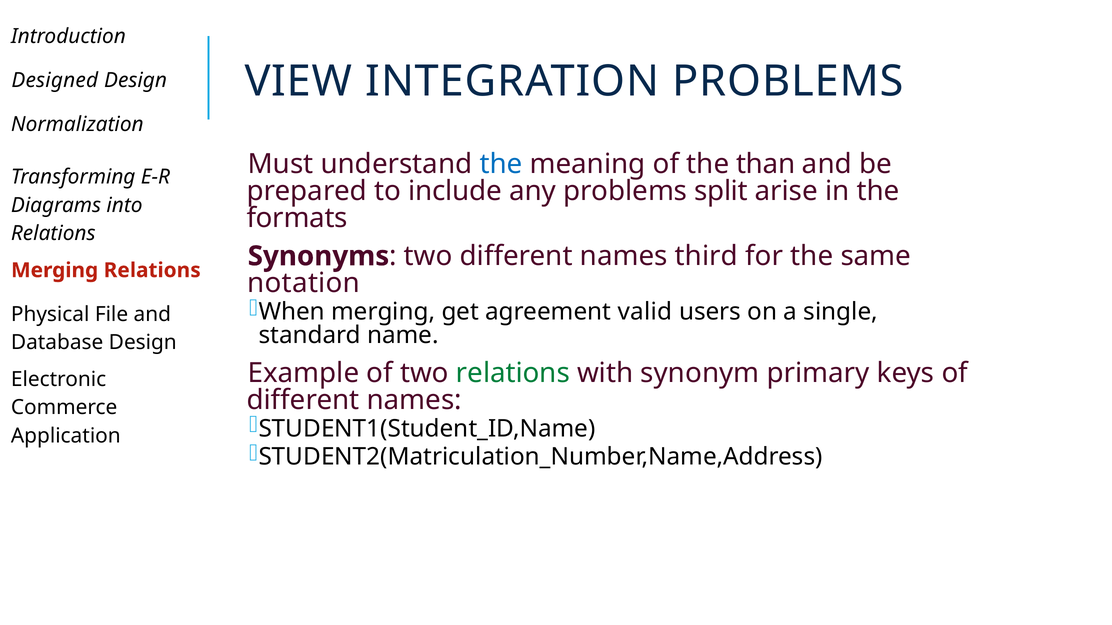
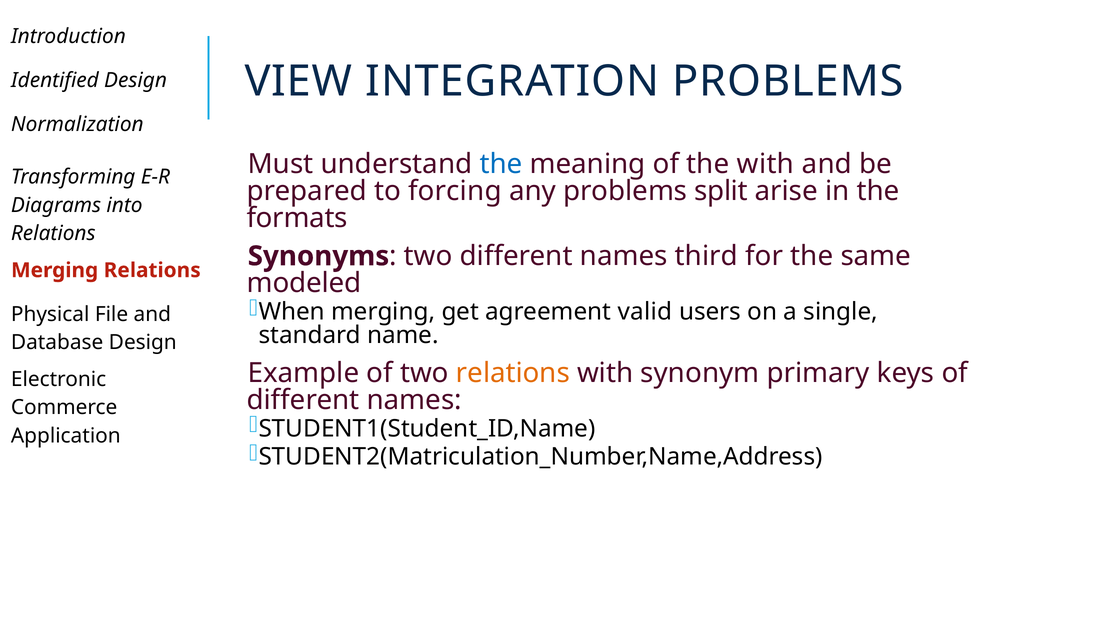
Designed: Designed -> Identified (55, 81)
the than: than -> with (765, 164)
include: include -> forcing (455, 191)
notation: notation -> modeled (304, 283)
relations colour: green -> orange (513, 373)
